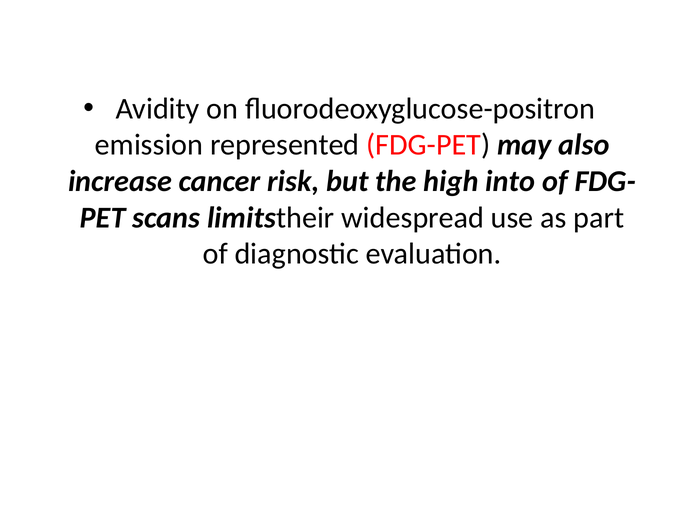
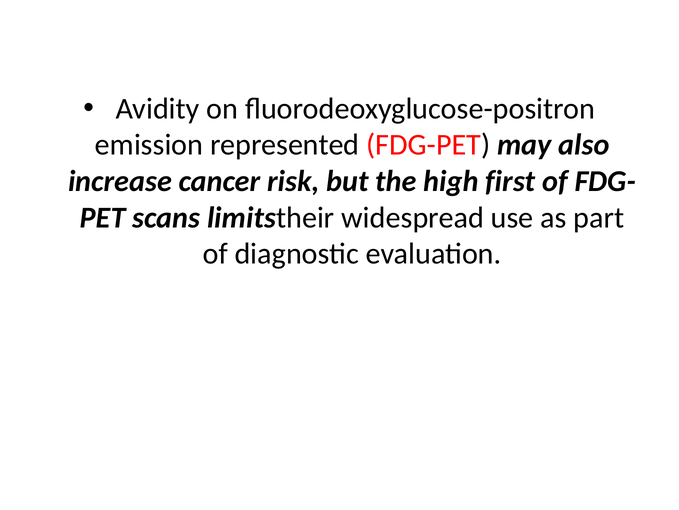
into: into -> first (510, 181)
